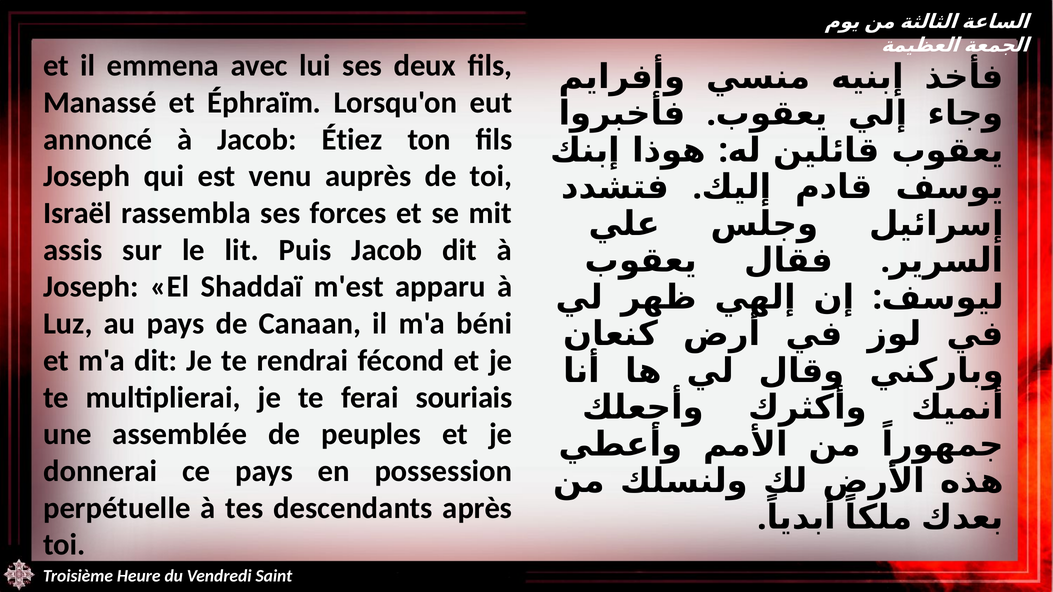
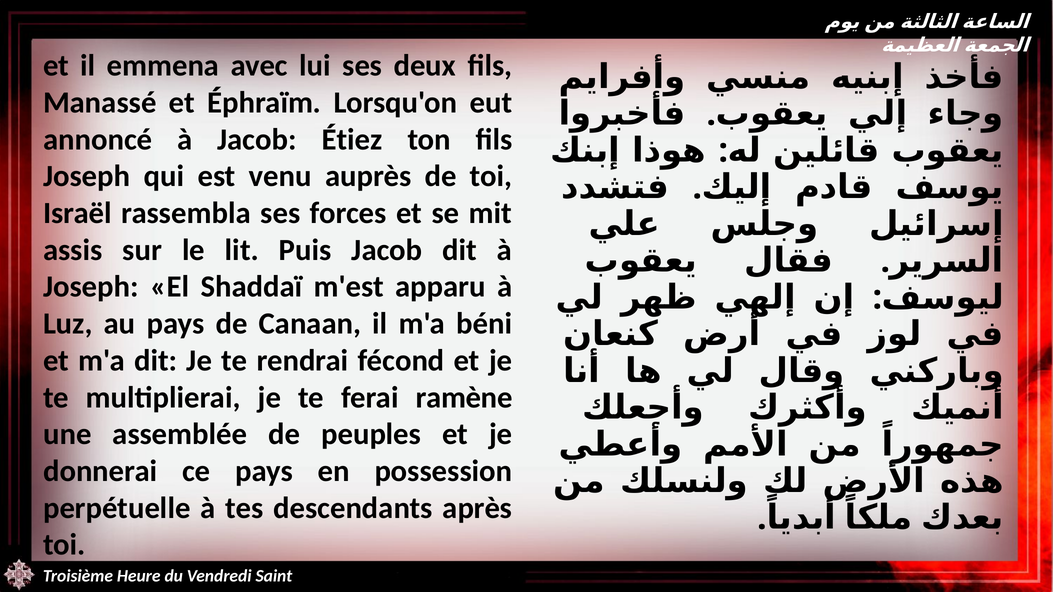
souriais: souriais -> ramène (464, 398)
